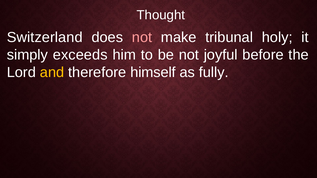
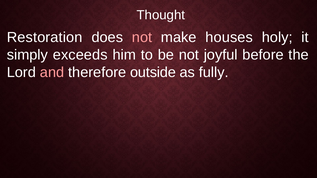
Switzerland: Switzerland -> Restoration (45, 38)
tribunal: tribunal -> houses (229, 38)
and colour: yellow -> pink (52, 72)
himself: himself -> outside (153, 72)
